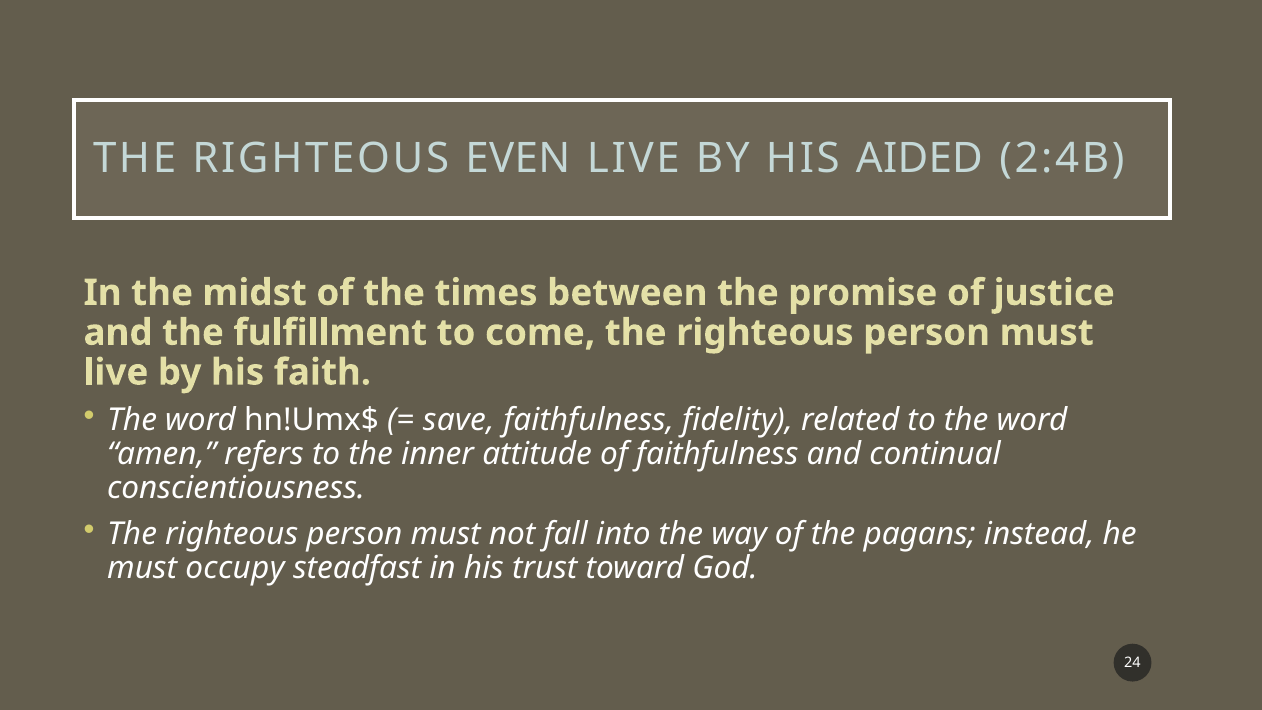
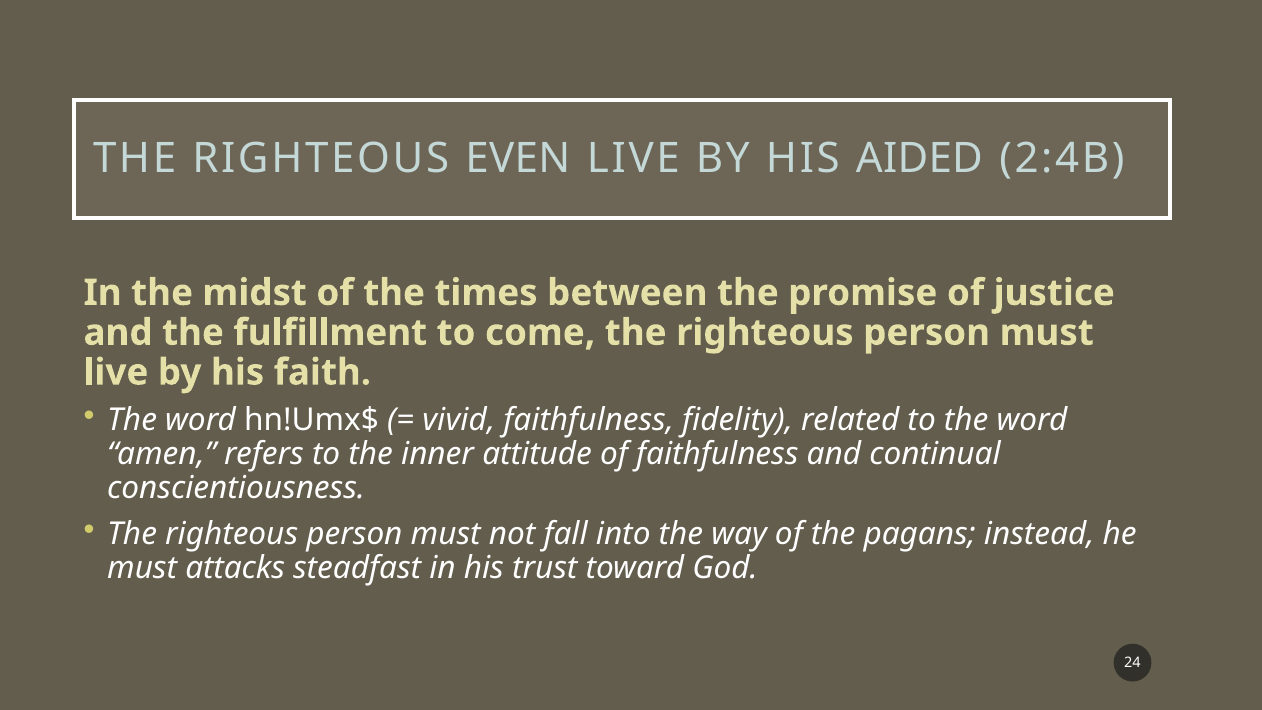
save: save -> vivid (459, 420)
occupy: occupy -> attacks (235, 568)
